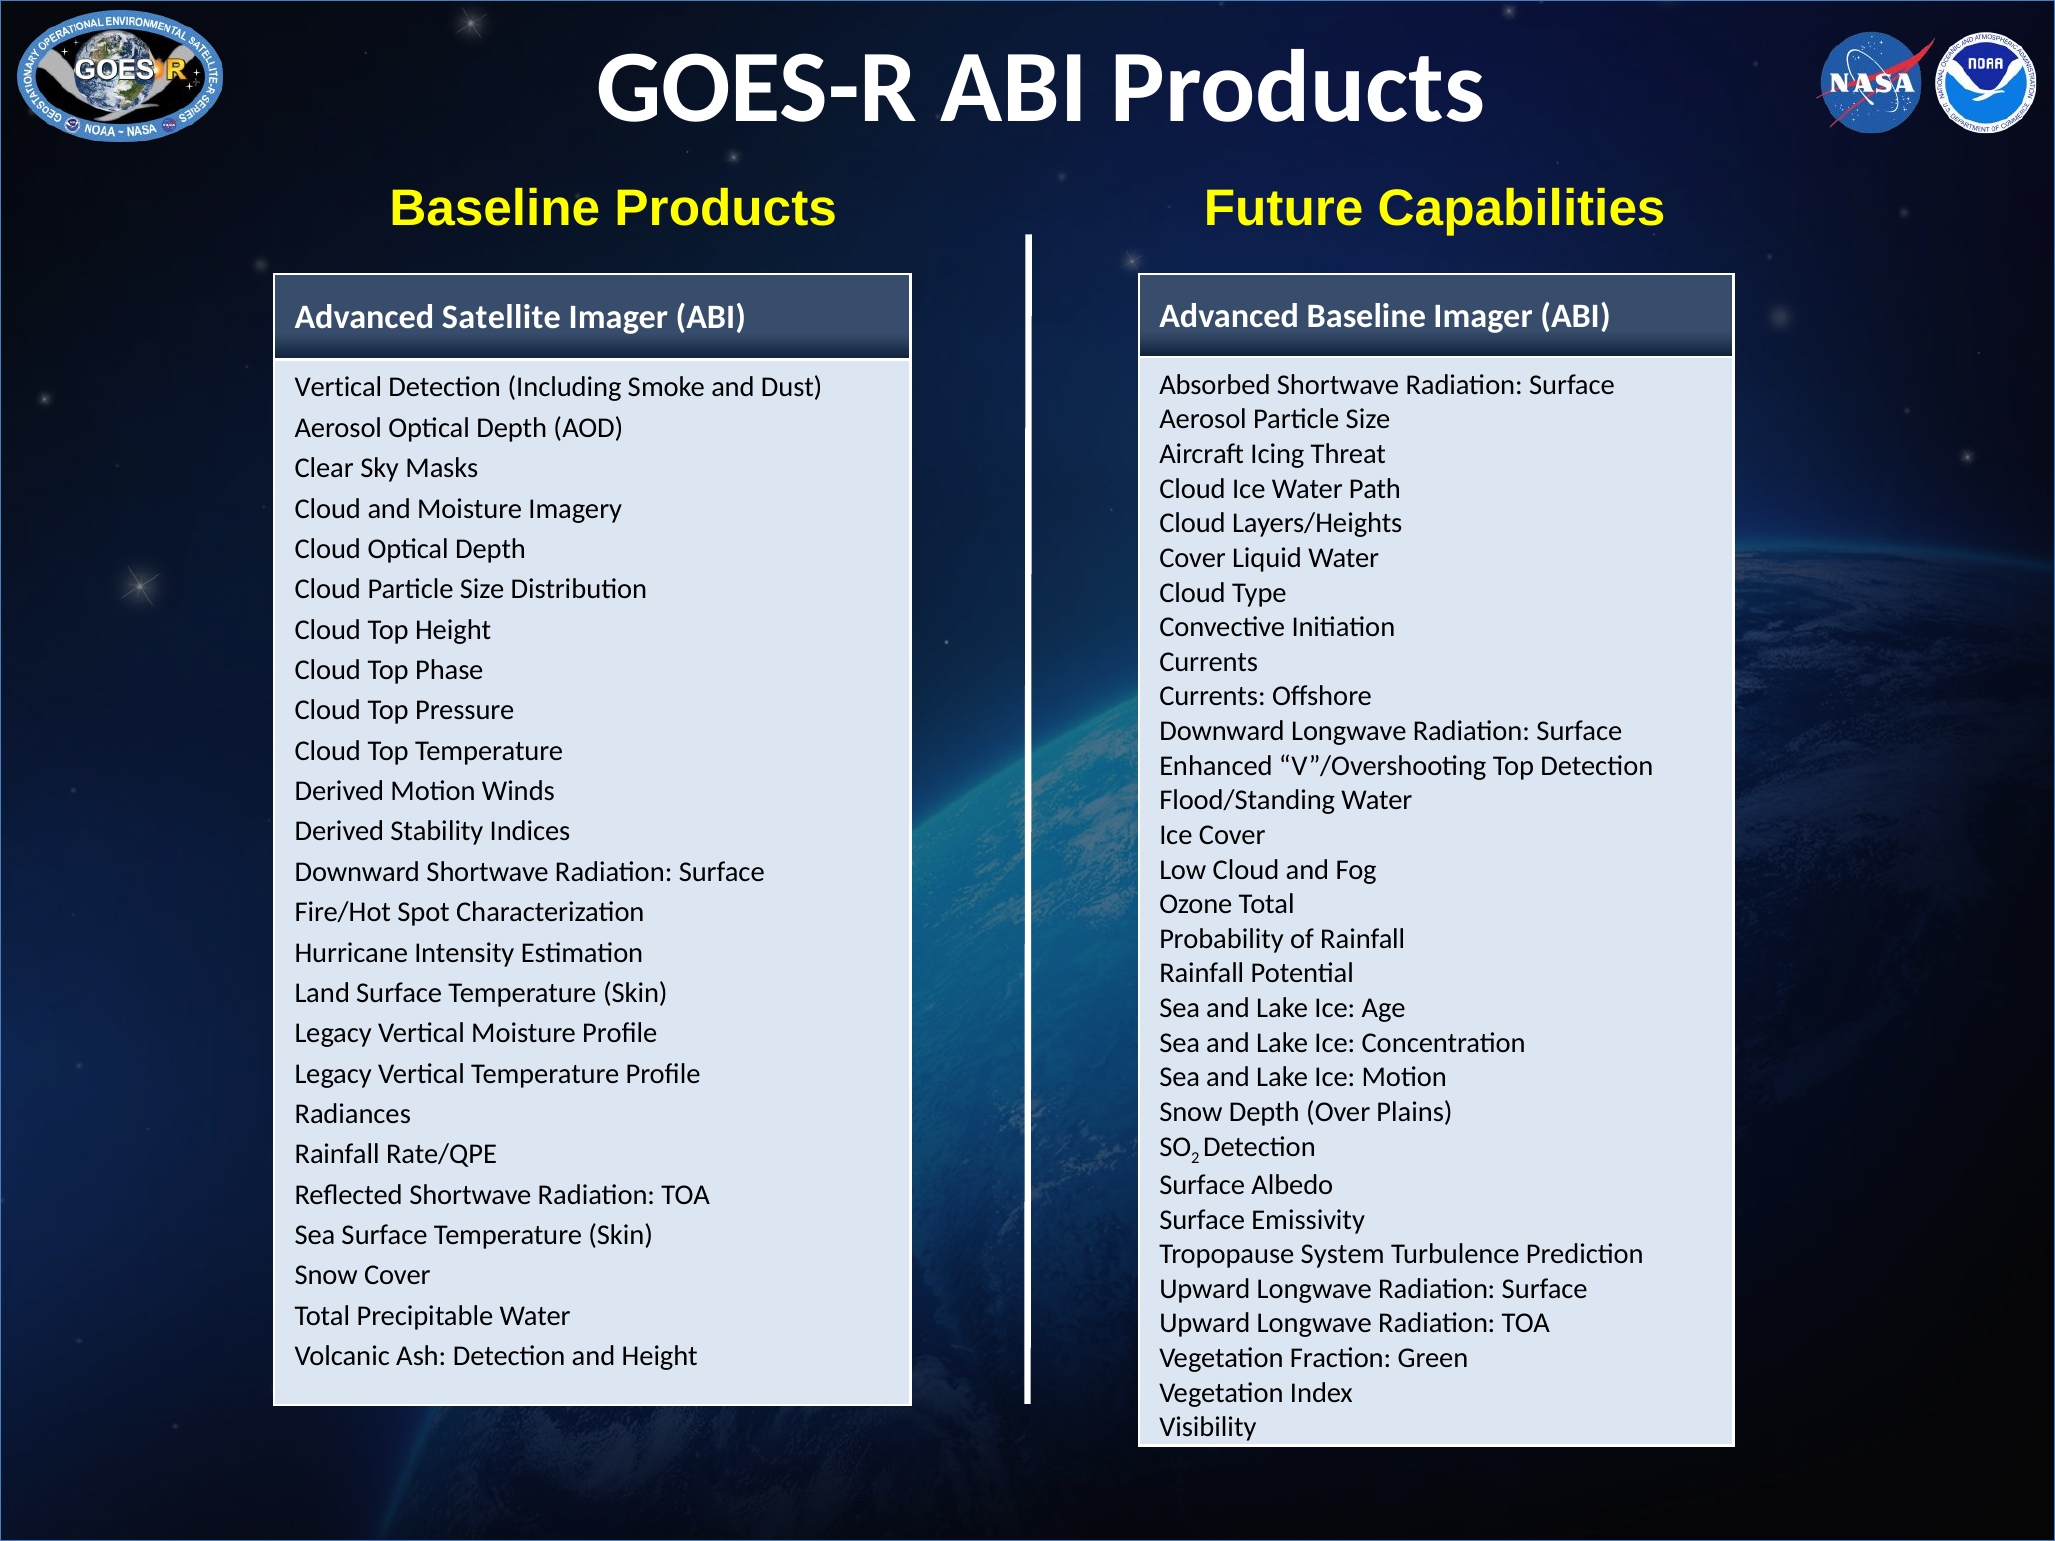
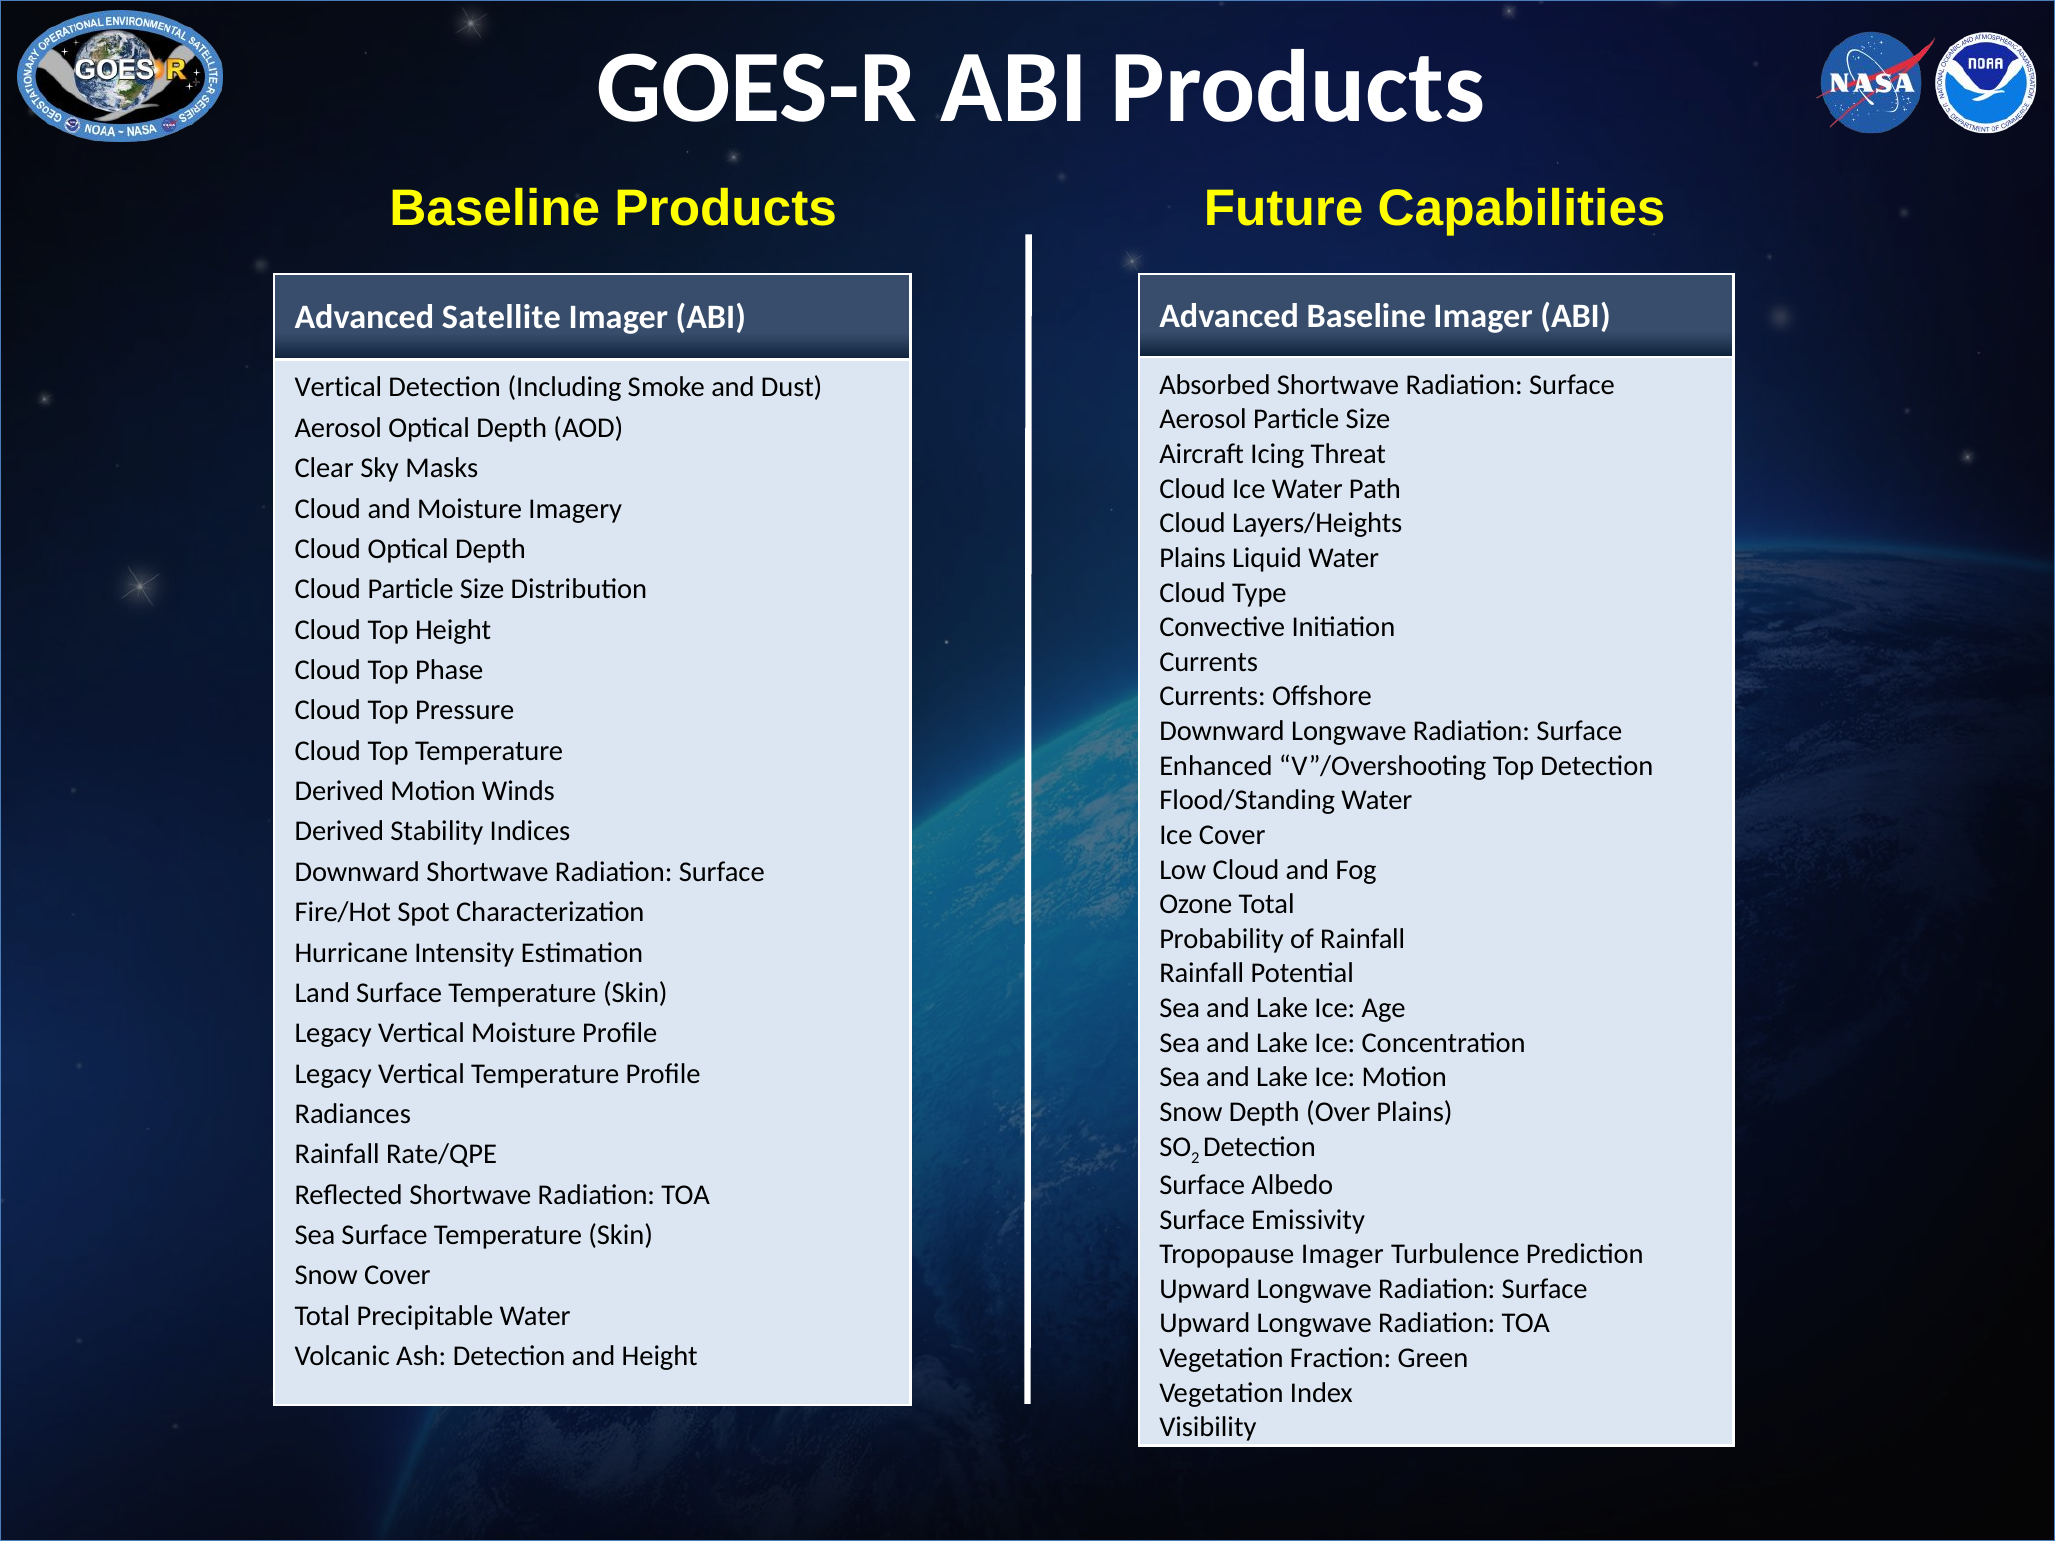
Cover: Cover -> Plains (1193, 558)
Tropopause System: System -> Imager (1342, 1254)
